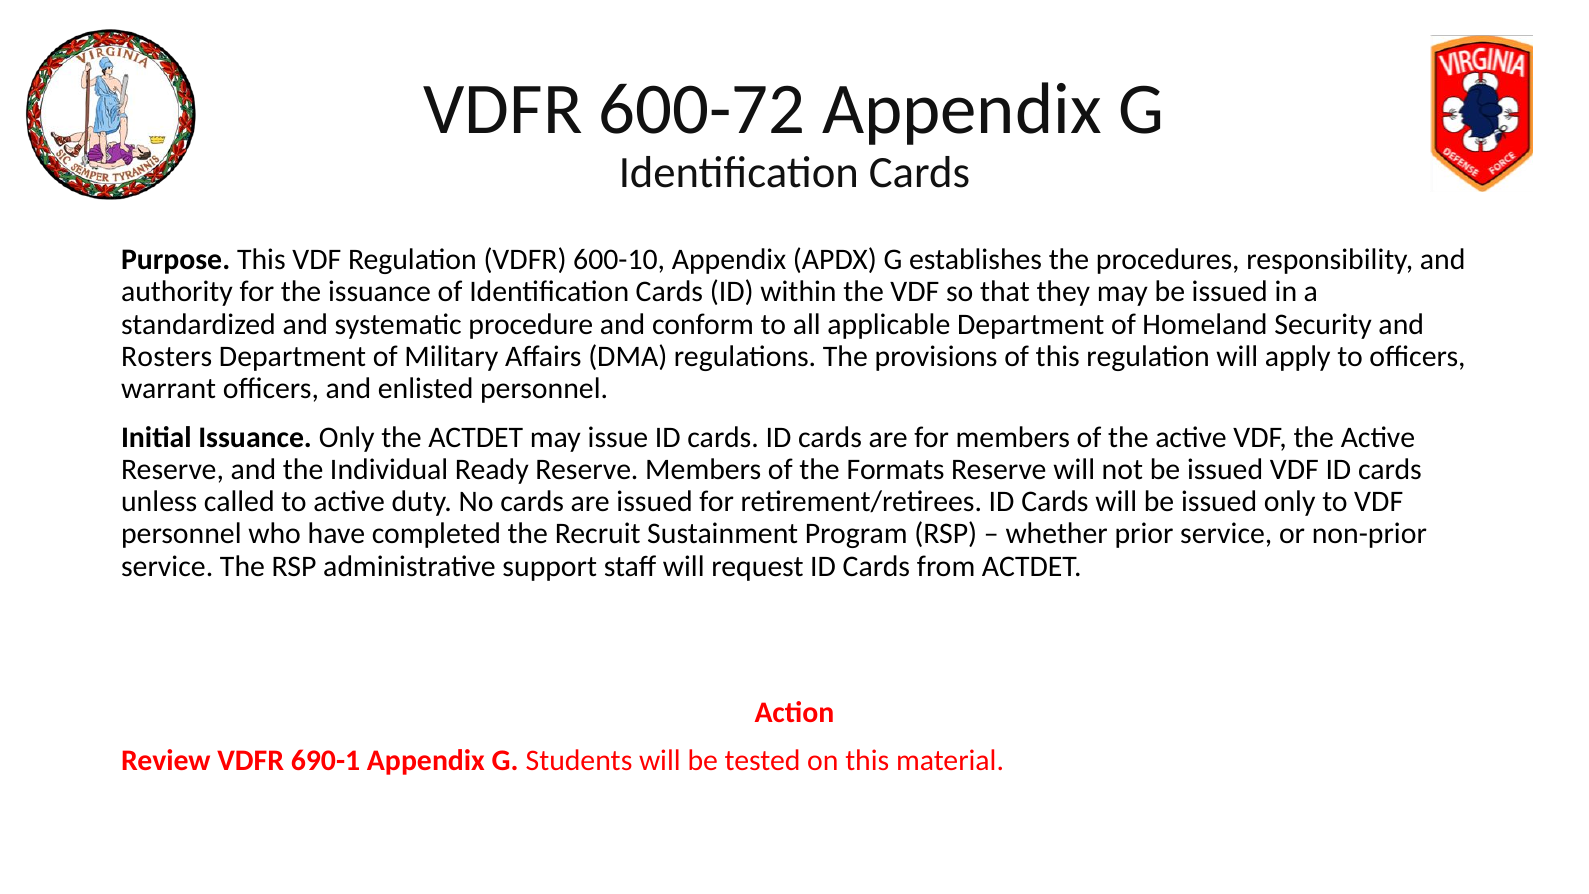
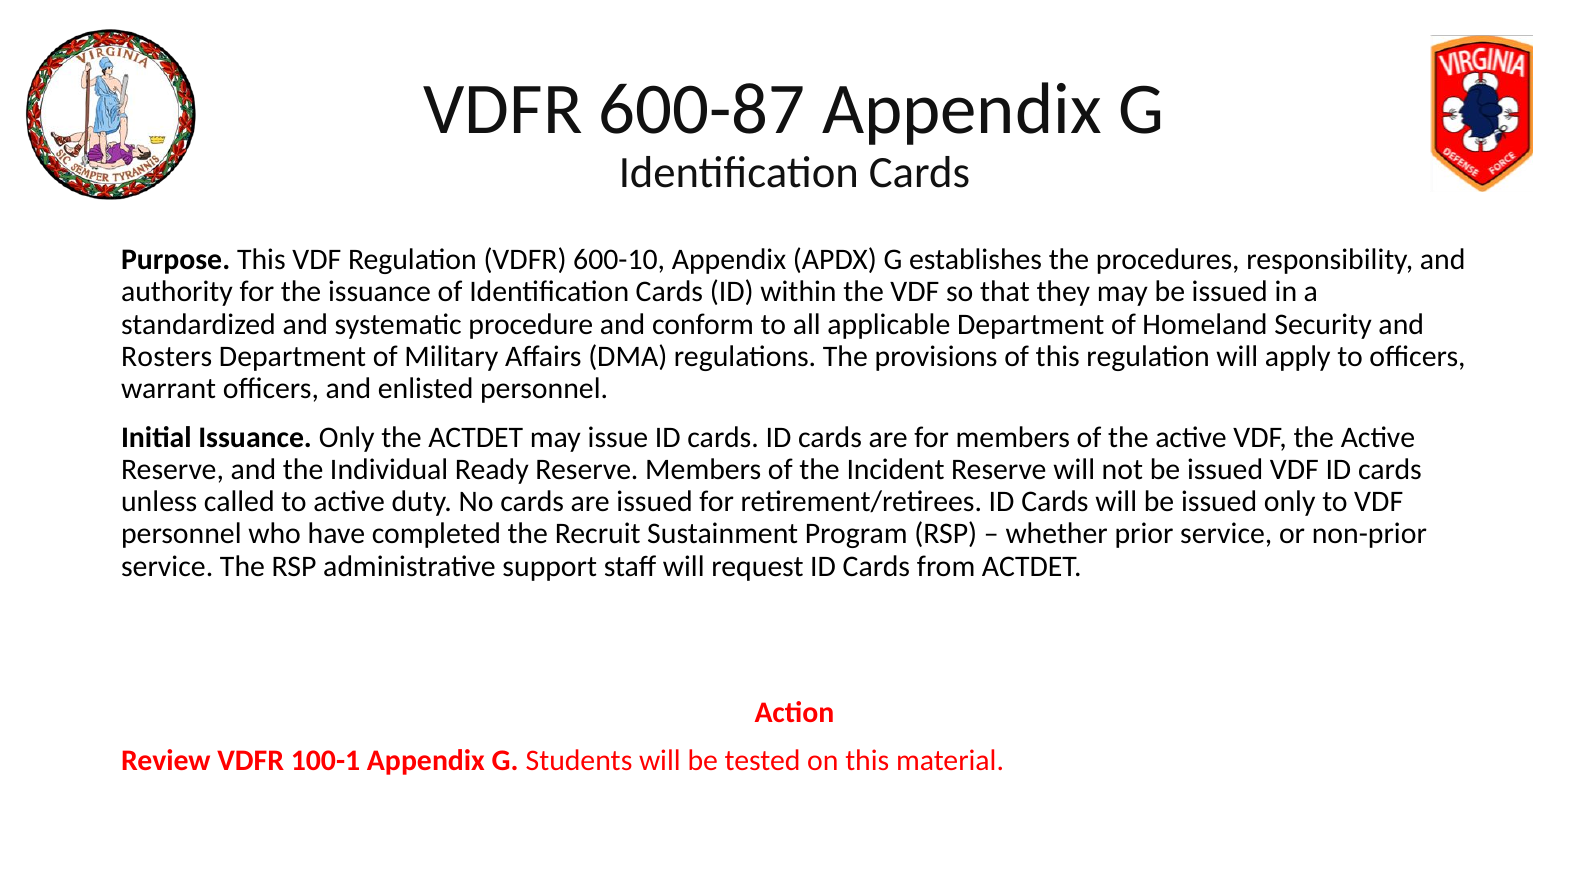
600-72: 600-72 -> 600-87 (702, 109)
Formats: Formats -> Incident (896, 469)
690-1: 690-1 -> 100-1 (326, 761)
